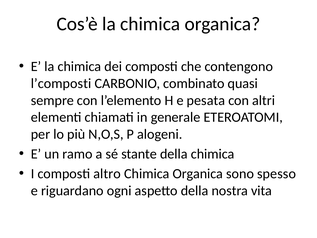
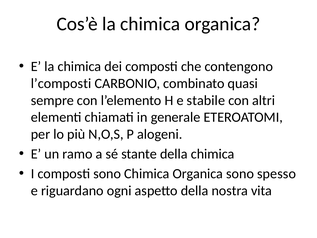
pesata: pesata -> stabile (206, 100)
composti altro: altro -> sono (107, 174)
